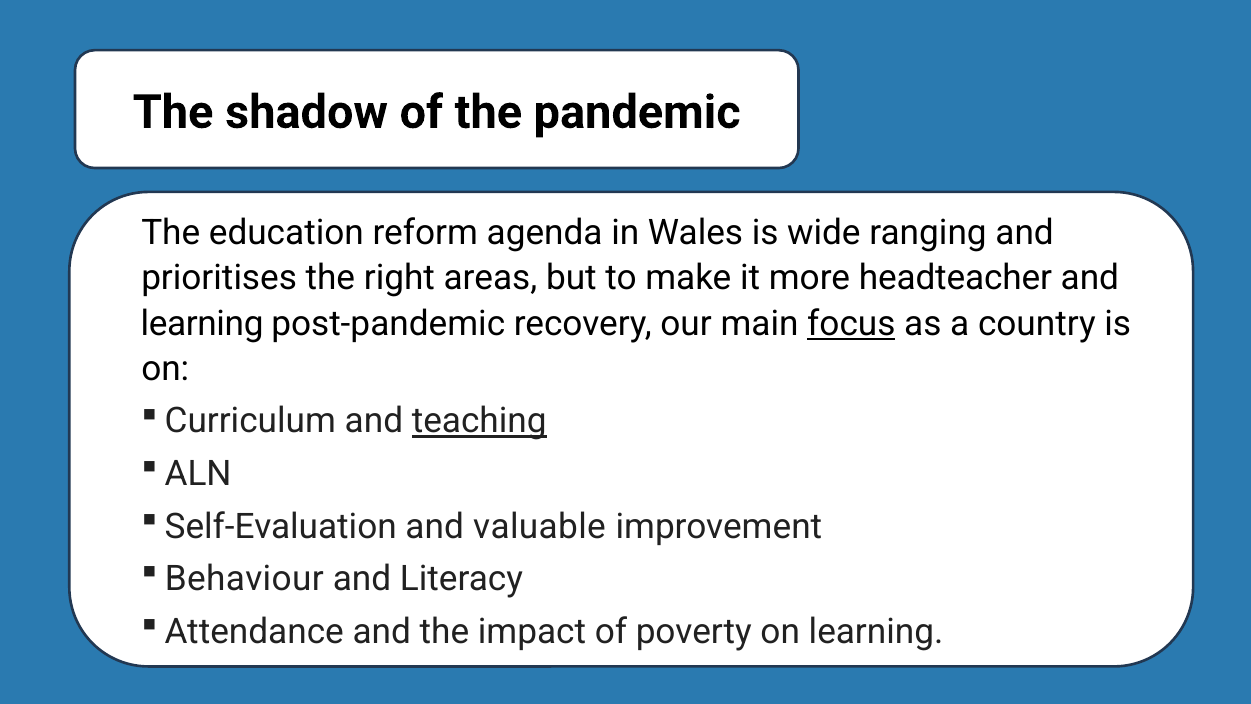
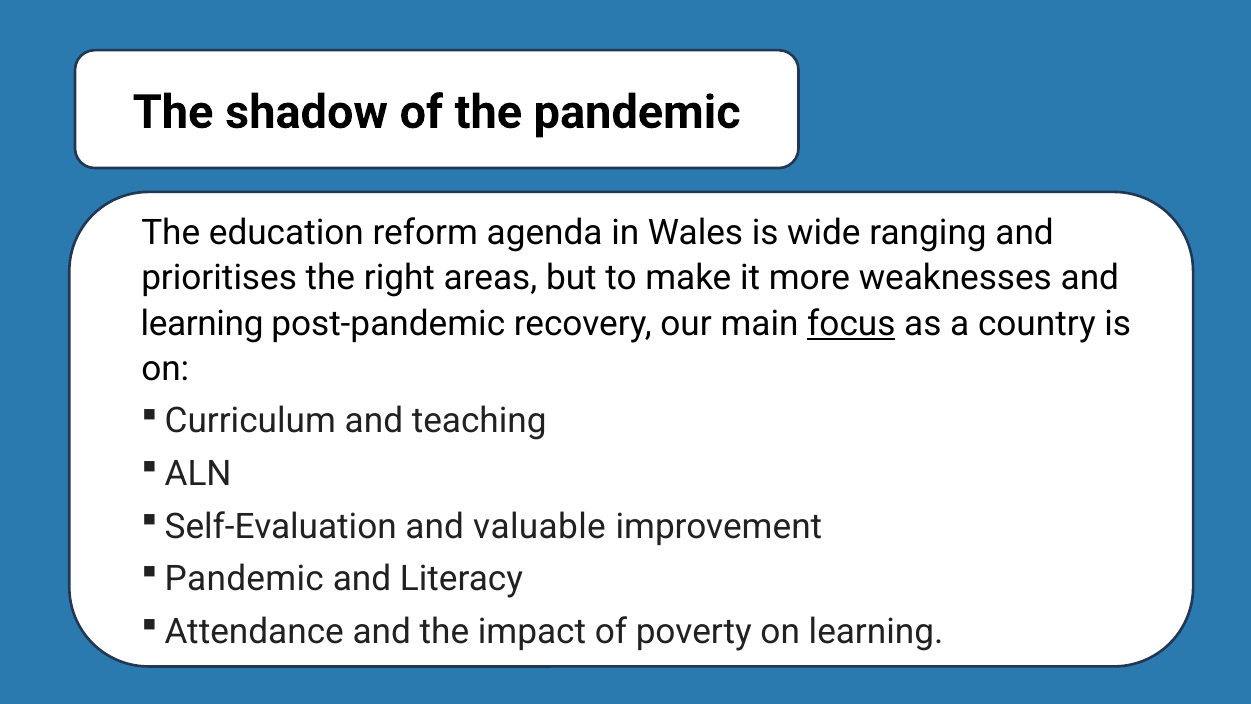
headteacher: headteacher -> weaknesses (955, 278)
teaching underline: present -> none (479, 421)
Behaviour: Behaviour -> Pandemic (244, 579)
